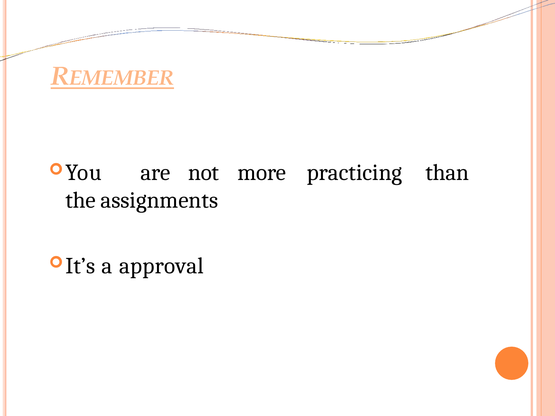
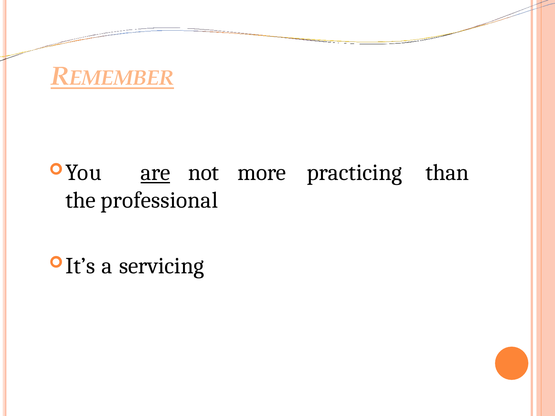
are underline: none -> present (155, 173)
assignments: assignments -> professional (159, 200)
approval: approval -> servicing (162, 266)
